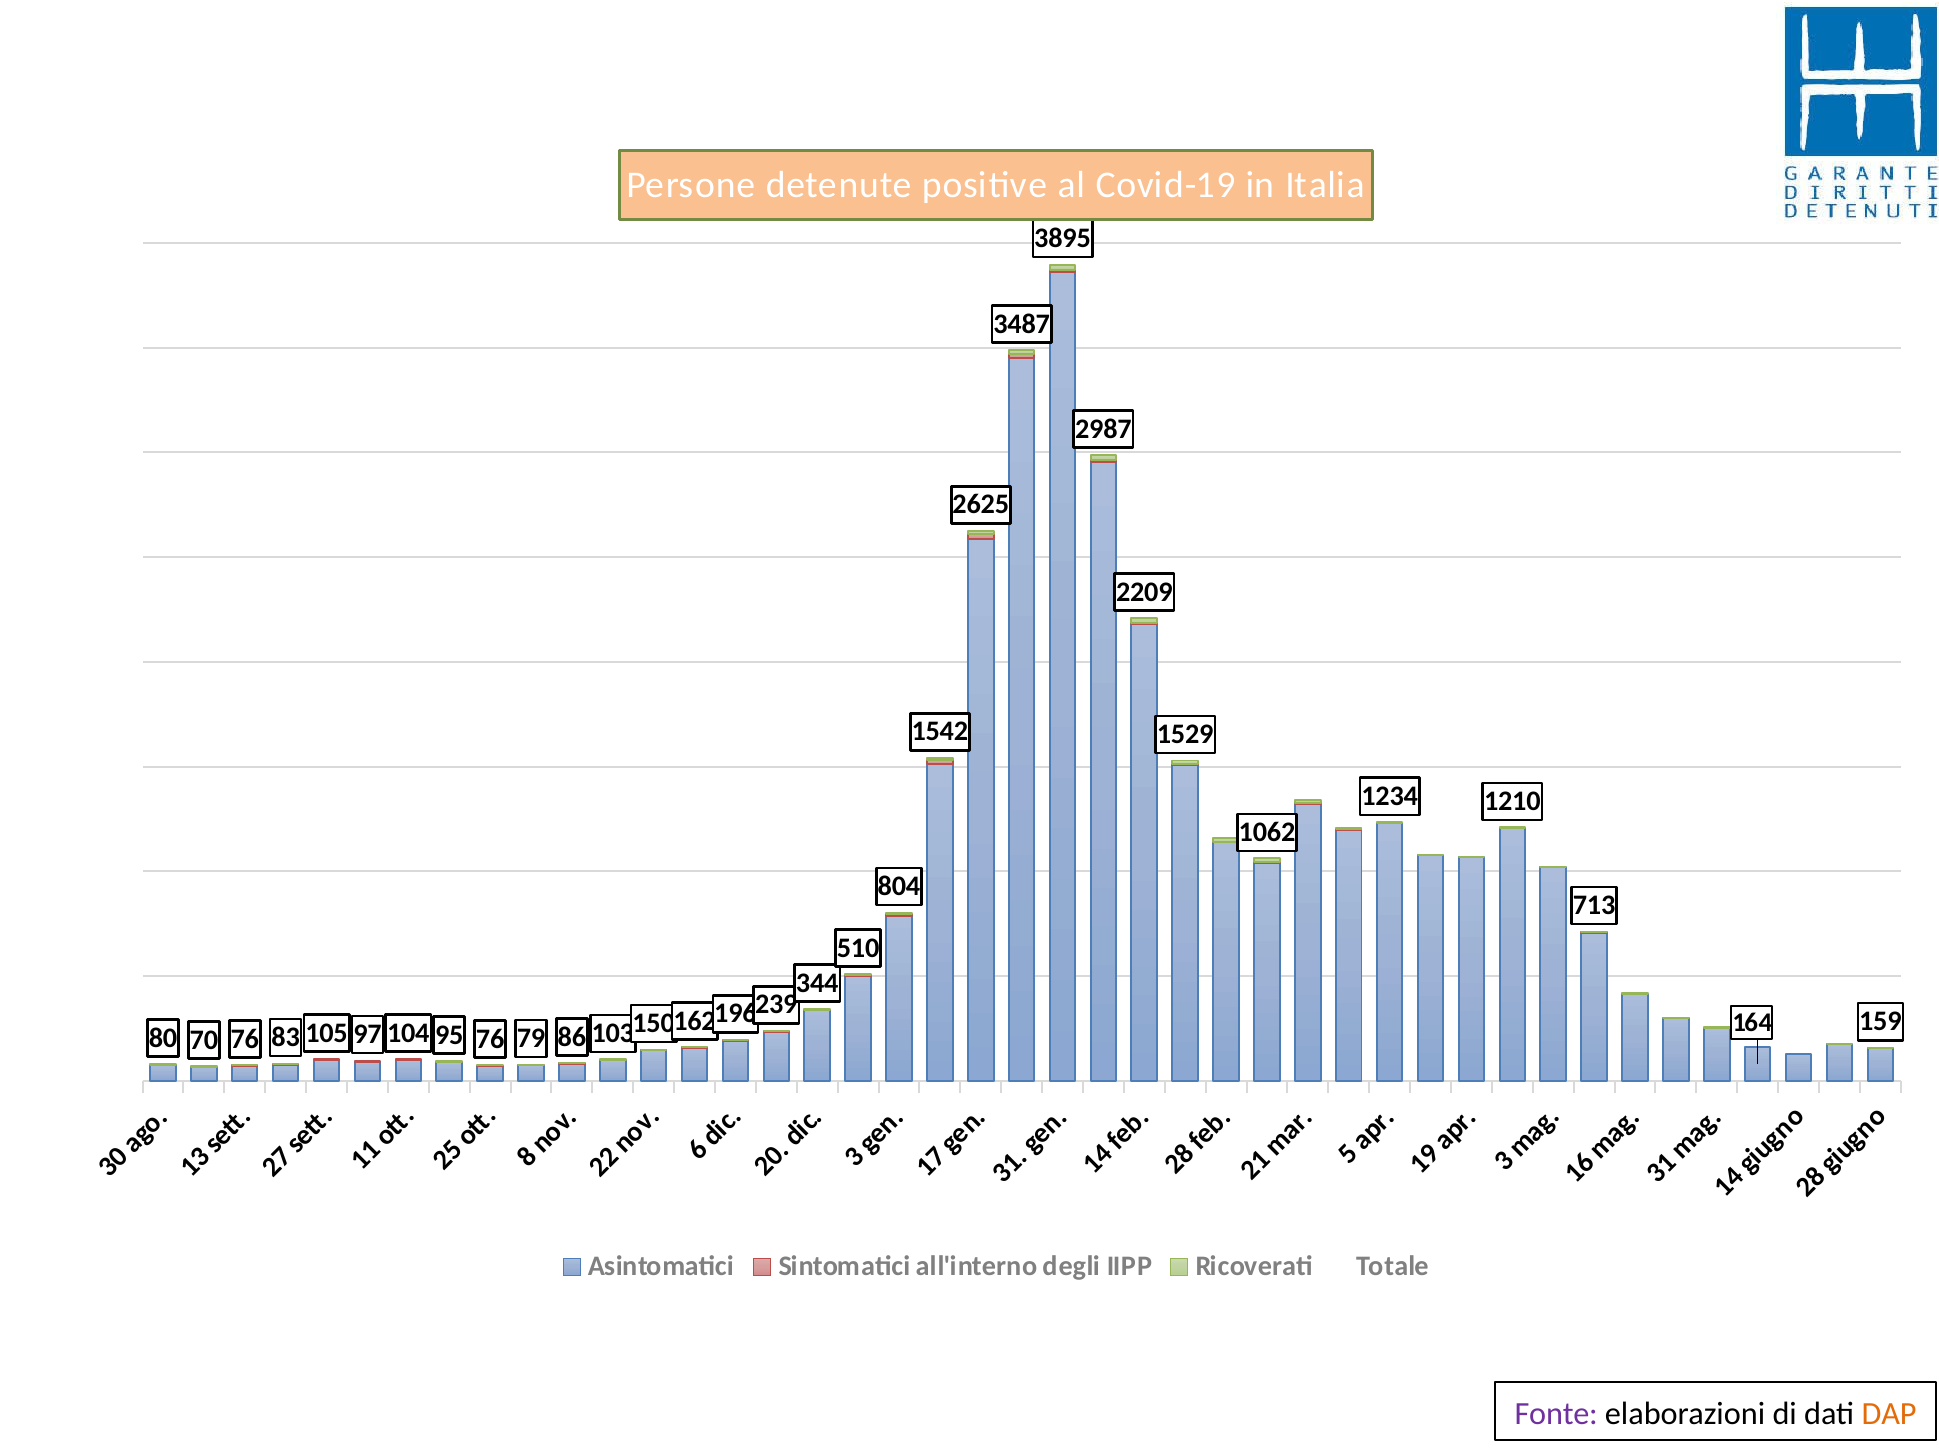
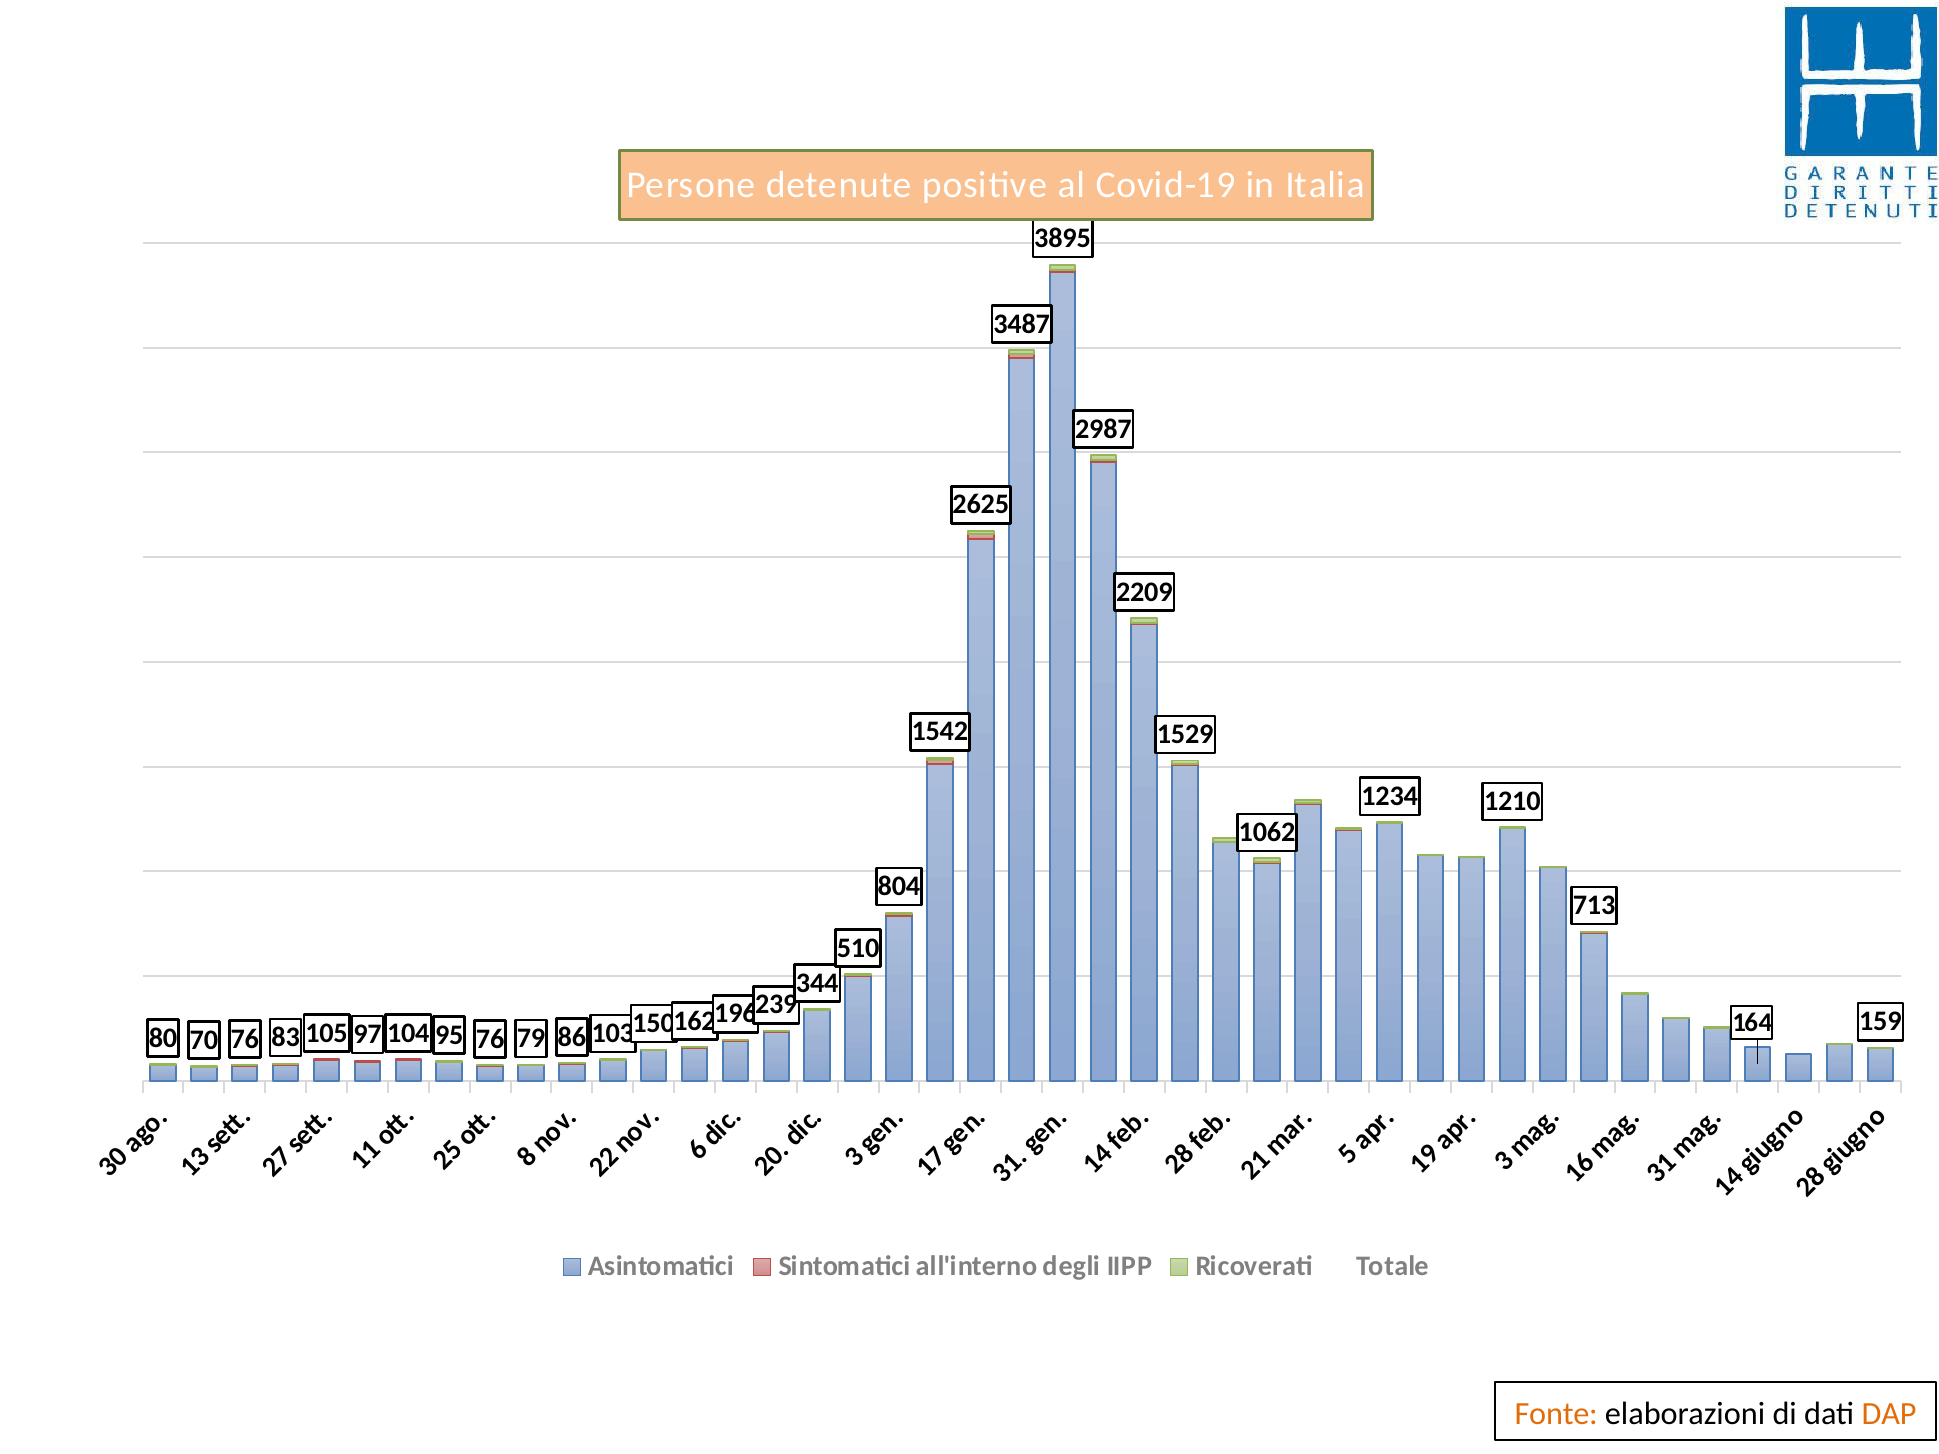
Fonte colour: purple -> orange (1556, 1414)
